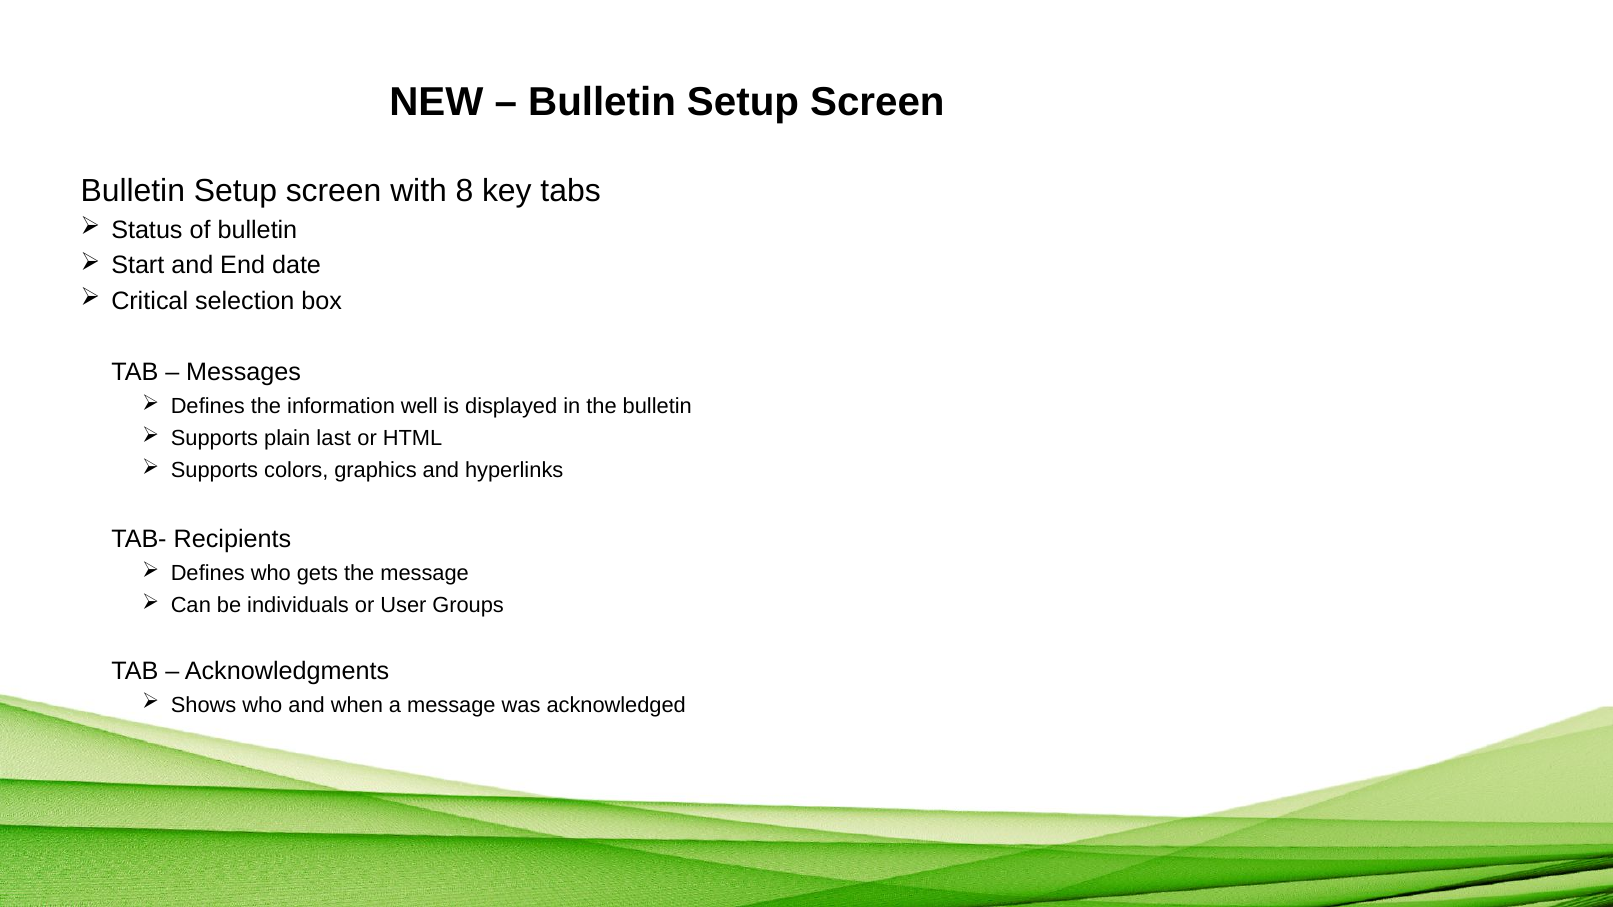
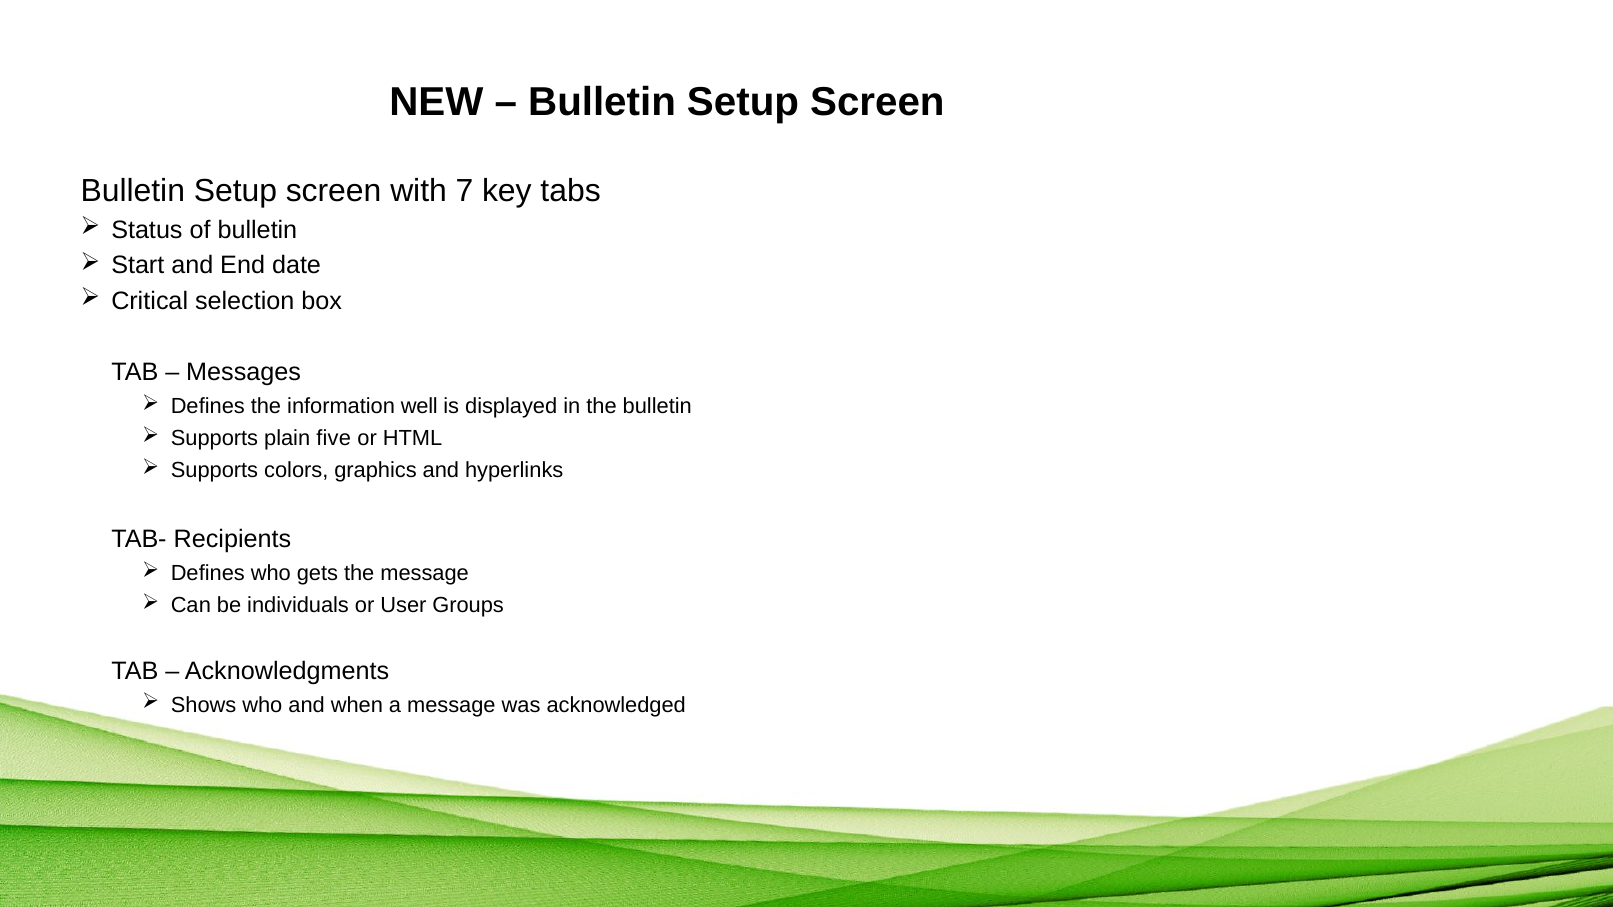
8: 8 -> 7 (464, 191)
last: last -> five (334, 438)
